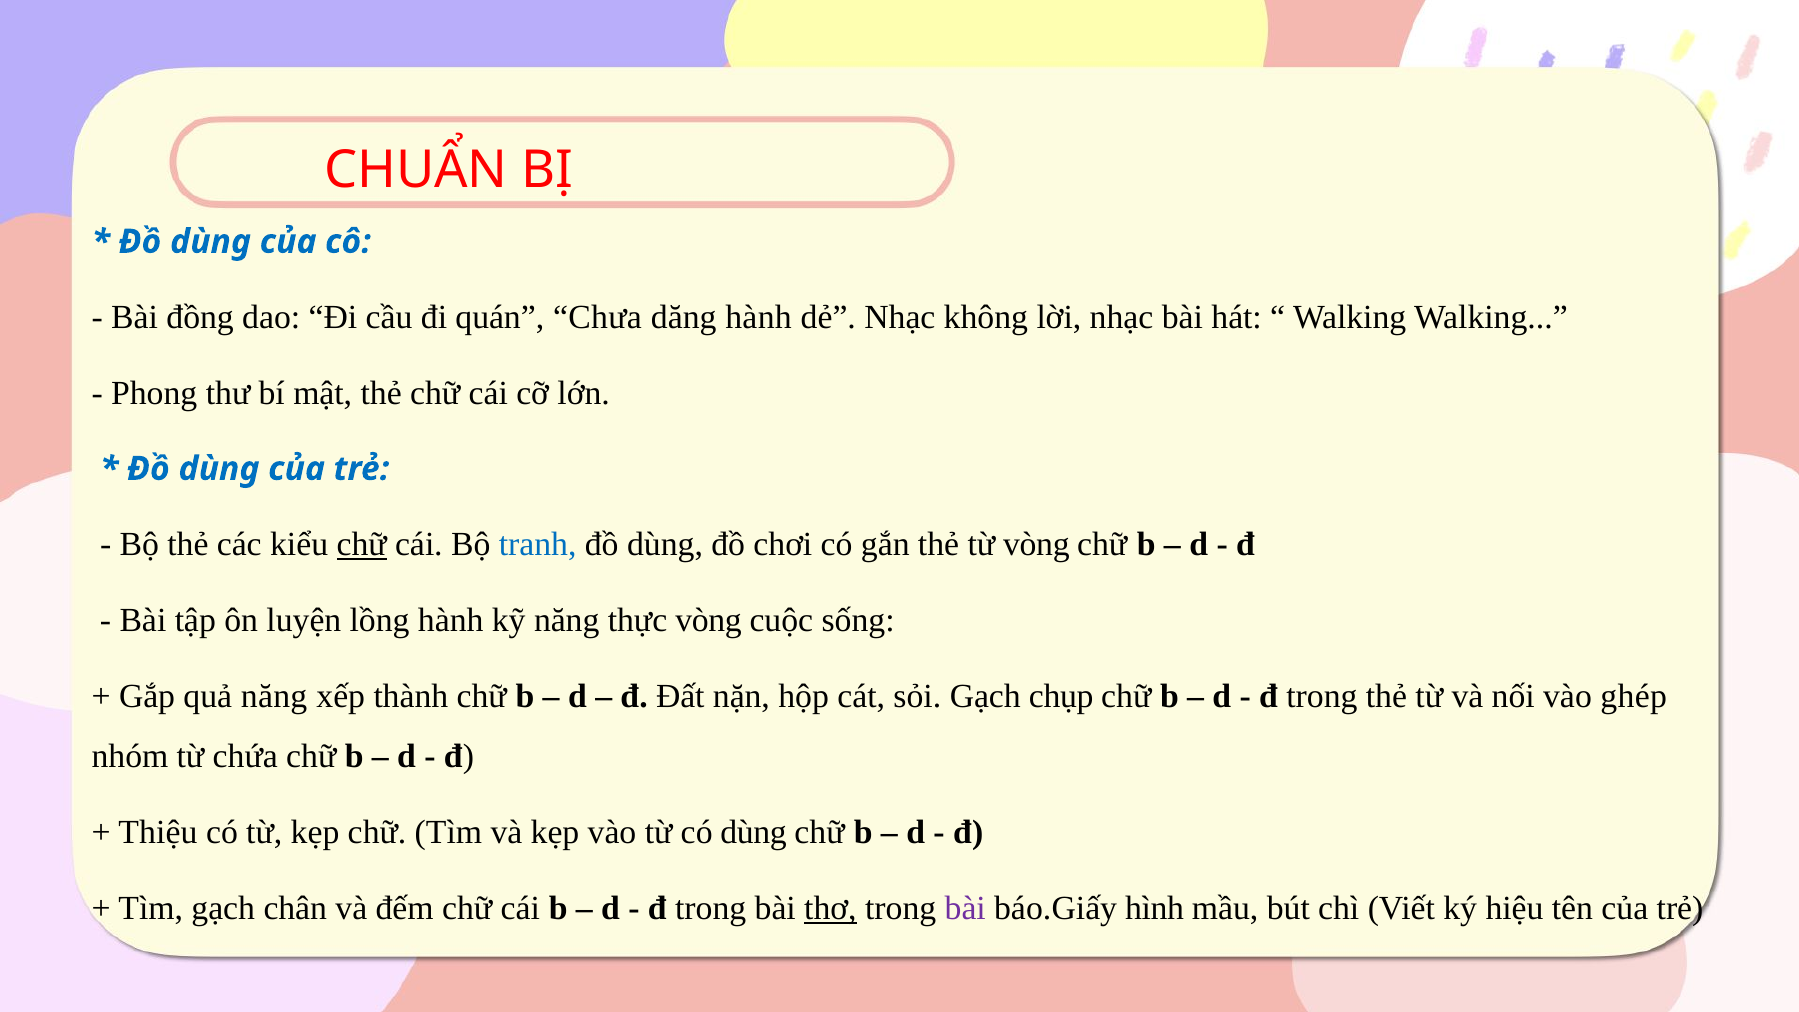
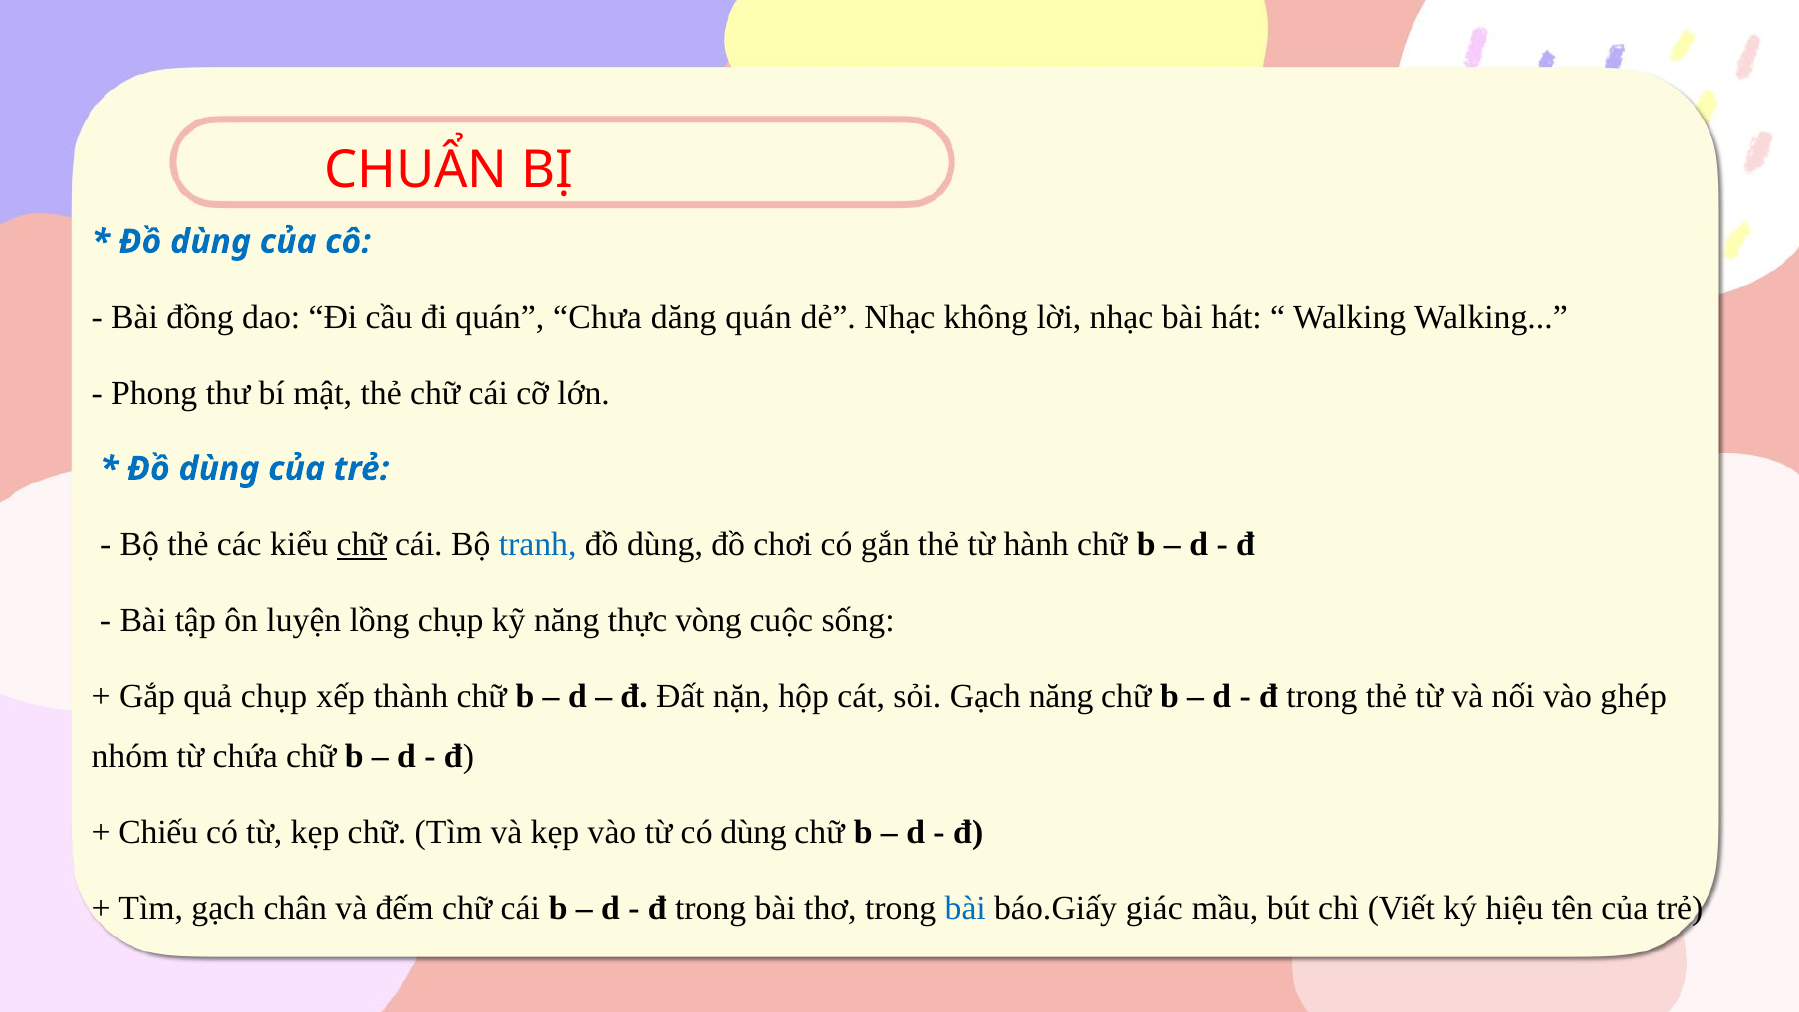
dăng hành: hành -> quán (759, 317)
từ vòng: vòng -> hành (1036, 544)
lồng hành: hành -> chụp (451, 620)
quả năng: năng -> chụp (274, 696)
Gạch chụp: chụp -> năng (1061, 696)
Thiệu: Thiệu -> Chiếu (158, 832)
thơ underline: present -> none (830, 908)
bài colour: purple -> blue (965, 908)
hình: hình -> giác (1154, 908)
